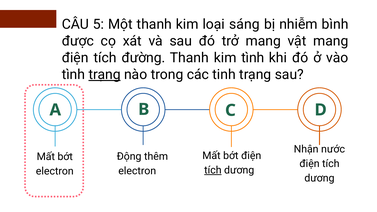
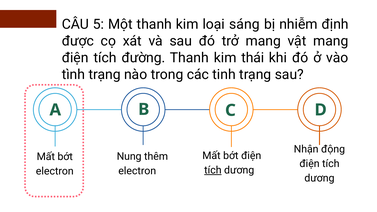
bình: bình -> định (335, 24)
kim tình: tình -> thái (253, 58)
trạng underline: present -> none (105, 75)
nước: nước -> động (333, 149)
Động: Động -> Nung (129, 156)
